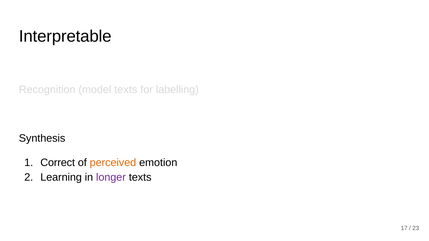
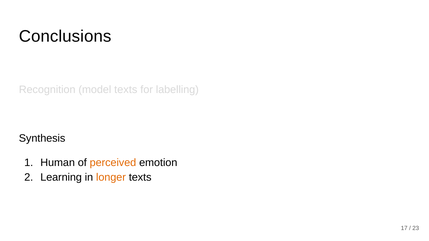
Interpretable: Interpretable -> Conclusions (65, 36)
Correct: Correct -> Human (58, 163)
longer colour: purple -> orange (111, 178)
